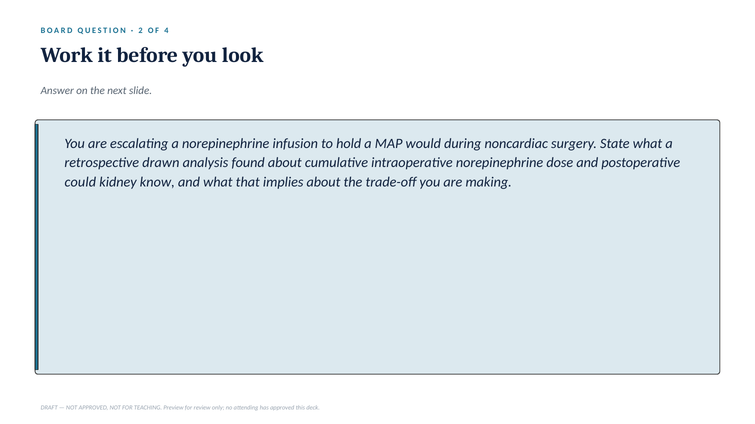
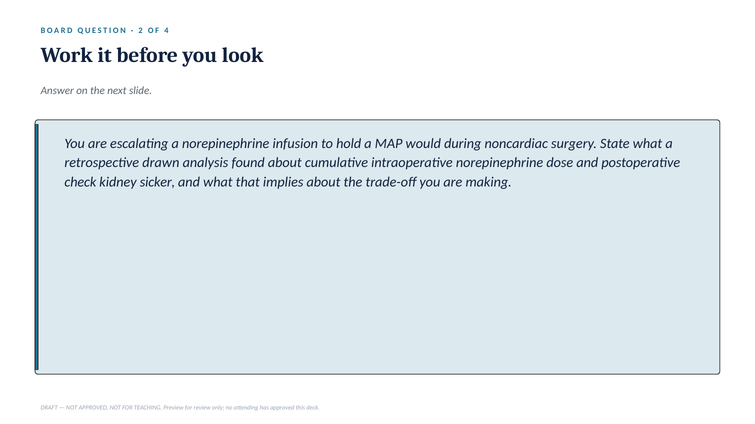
could: could -> check (80, 182)
know: know -> sicker (157, 182)
